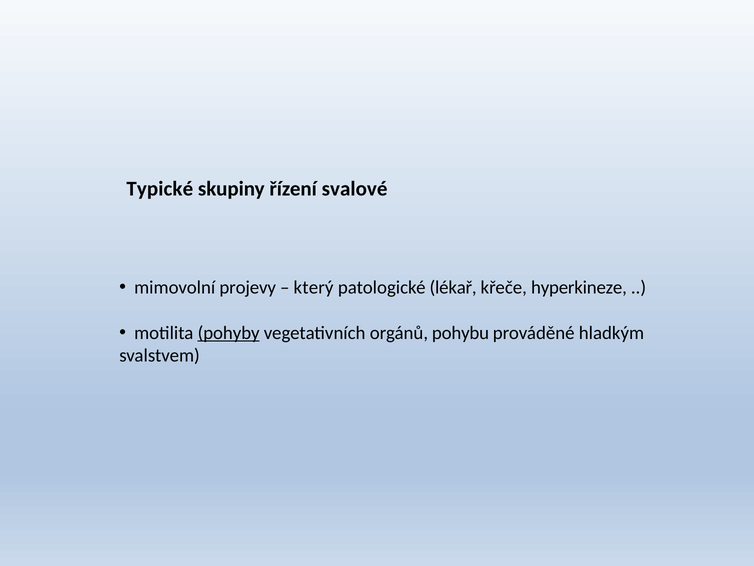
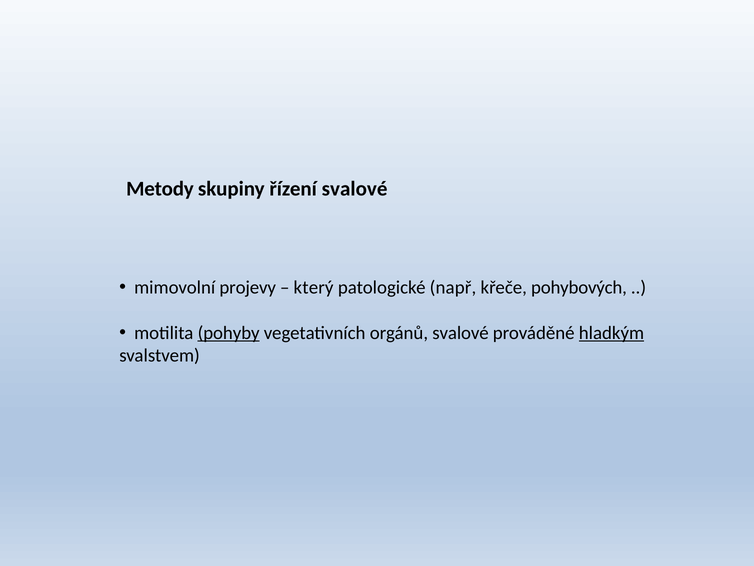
Typické: Typické -> Metody (160, 189)
lékař: lékař -> např (453, 287)
hyperkineze: hyperkineze -> pohybových (579, 287)
orgánů pohybu: pohybu -> svalové (460, 333)
hladkým underline: none -> present (611, 333)
